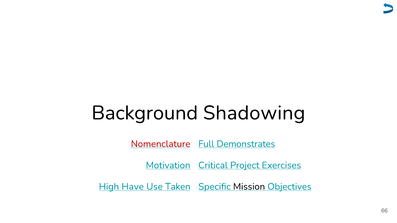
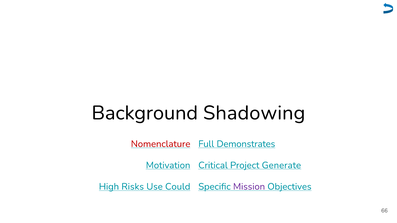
Exercises: Exercises -> Generate (281, 165)
Have: Have -> Risks (133, 187)
Taken: Taken -> Could (178, 187)
Mission colour: black -> purple (249, 187)
